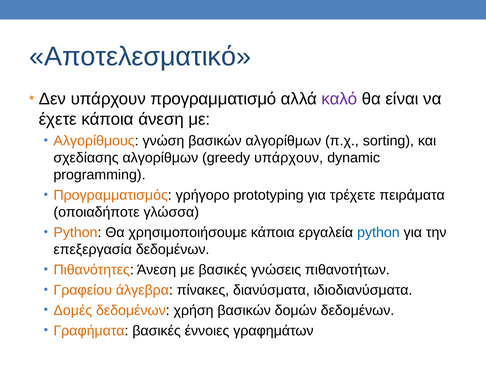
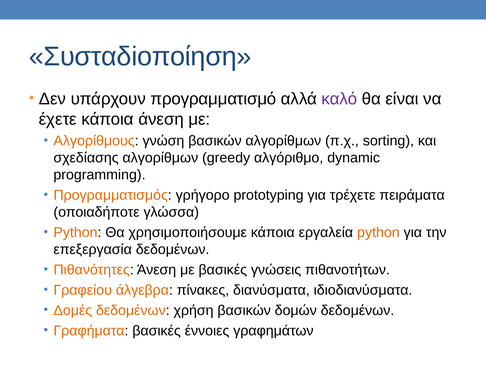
Αποτελεσματικό: Αποτελεσματικό -> Συσταδiοποίηση (140, 57)
greedy υπάρχουν: υπάρχουν -> αλγόριθμο (289, 158)
python colour: blue -> orange (378, 232)
